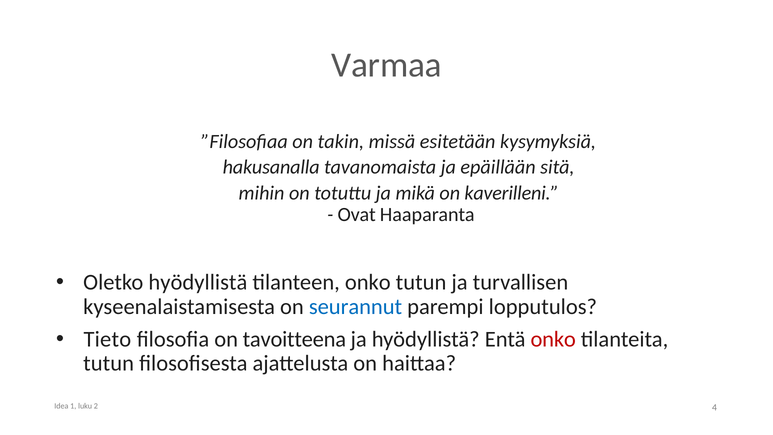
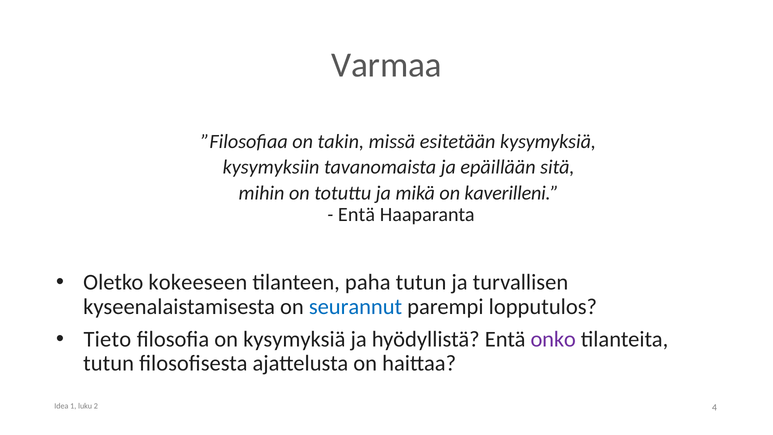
hakusanalla: hakusanalla -> kysymyksiin (271, 167)
Ovat: Ovat -> Entä (357, 215)
Oletko hyödyllistä: hyödyllistä -> kokeeseen (198, 282)
tilanteen onko: onko -> paha (368, 282)
on tavoitteena: tavoitteena -> kysymyksiä (294, 339)
onko colour: red -> purple (553, 339)
